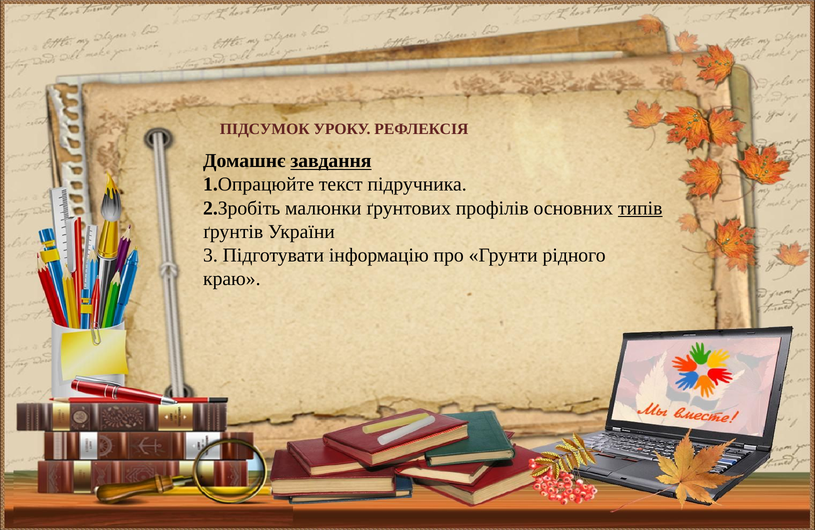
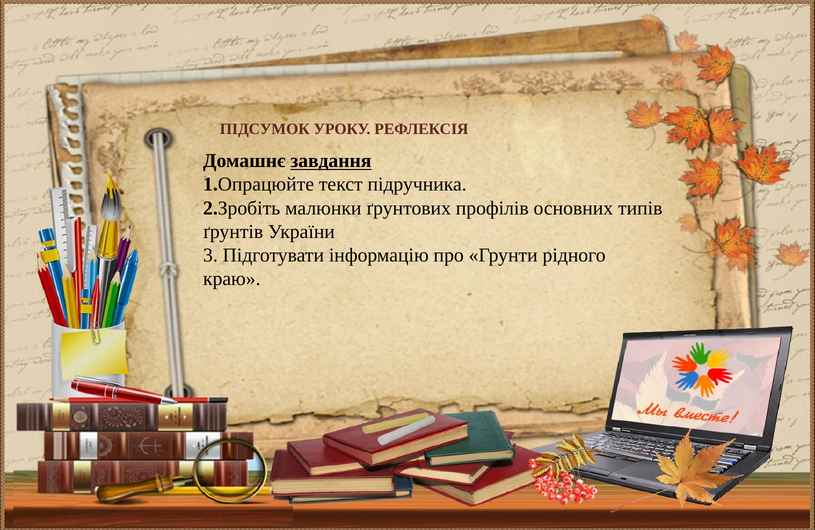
типів underline: present -> none (640, 208)
